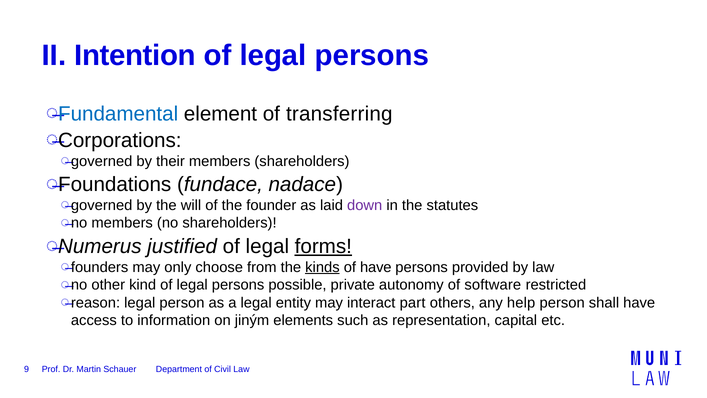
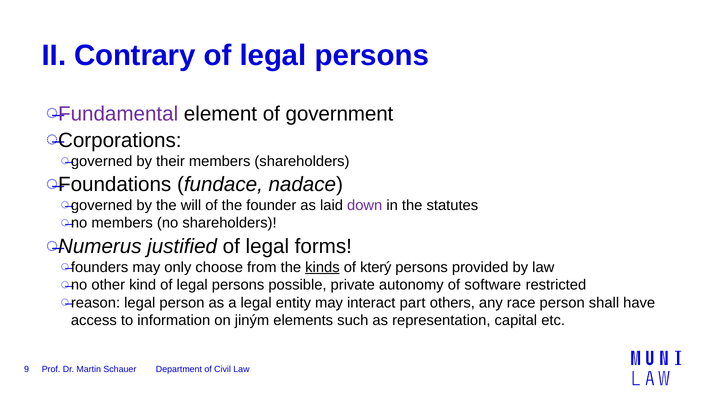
Intention: Intention -> Contrary (135, 56)
Fundamental colour: blue -> purple (118, 114)
transferring: transferring -> government (339, 114)
forms underline: present -> none (323, 246)
of have: have -> který (376, 267)
help: help -> race (521, 302)
